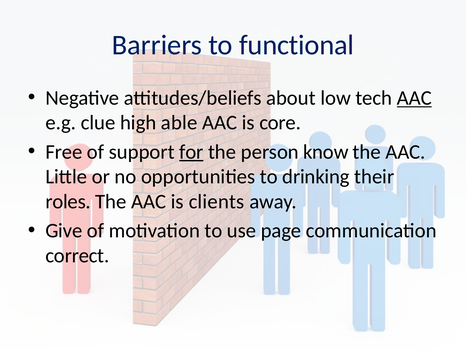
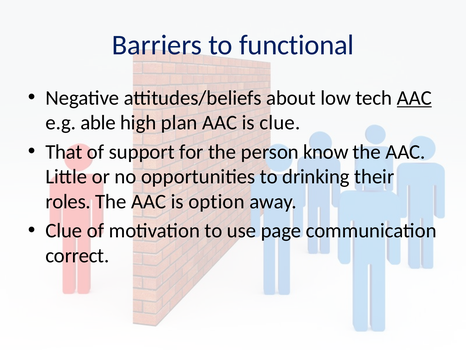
clue: clue -> able (98, 123)
able: able -> plan (179, 123)
is core: core -> clue (280, 123)
Free: Free -> That (64, 152)
for underline: present -> none (191, 152)
clients: clients -> option (217, 201)
Give: Give -> Clue (64, 230)
